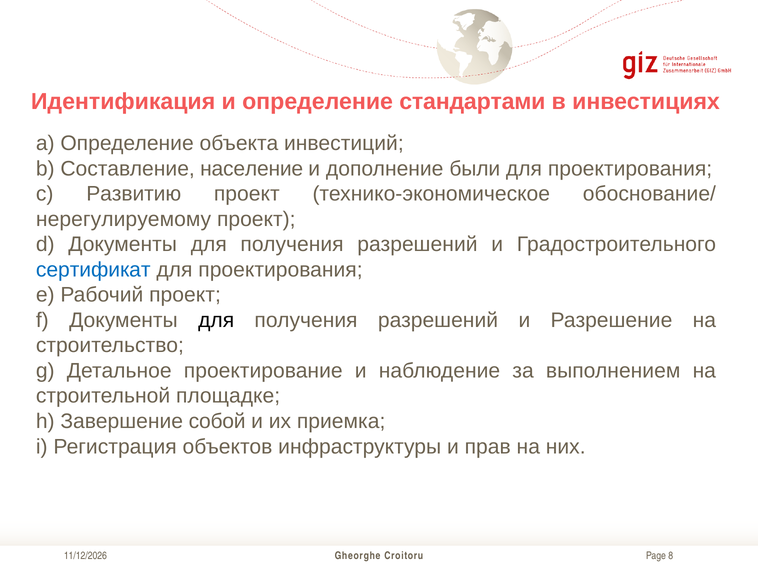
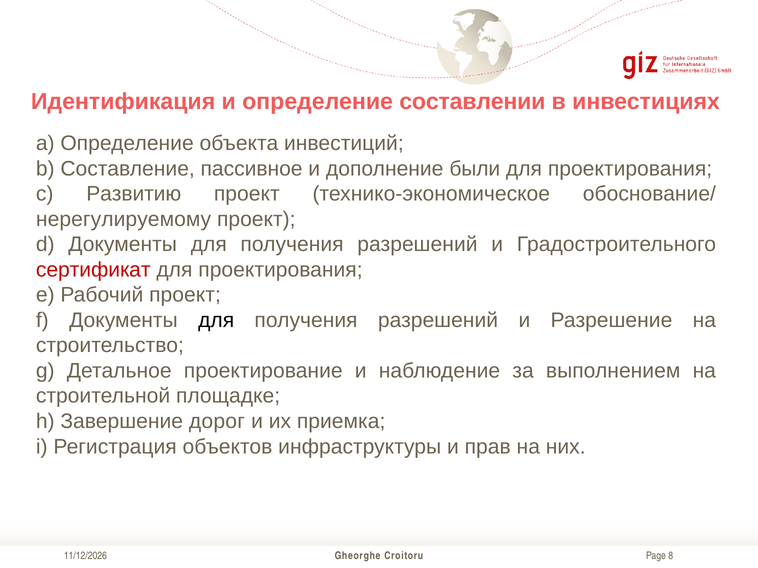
стандартами: стандартами -> составлении (472, 102)
население: население -> пассивное (252, 169)
сертификат colour: blue -> red (93, 270)
собой: собой -> дорог (217, 422)
